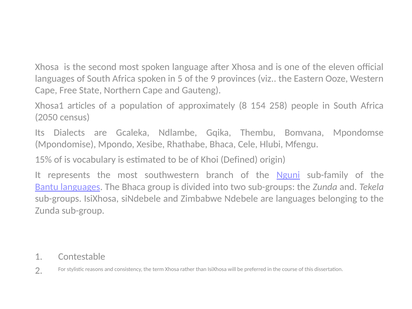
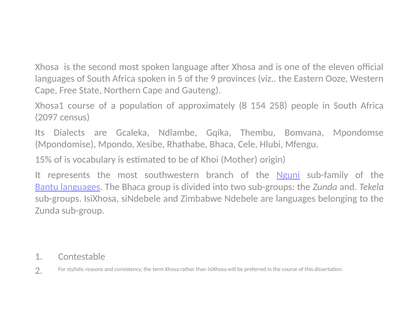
Xhosa1 articles: articles -> course (81, 106)
2050: 2050 -> 2097 (46, 117)
Defined: Defined -> Mother (239, 160)
